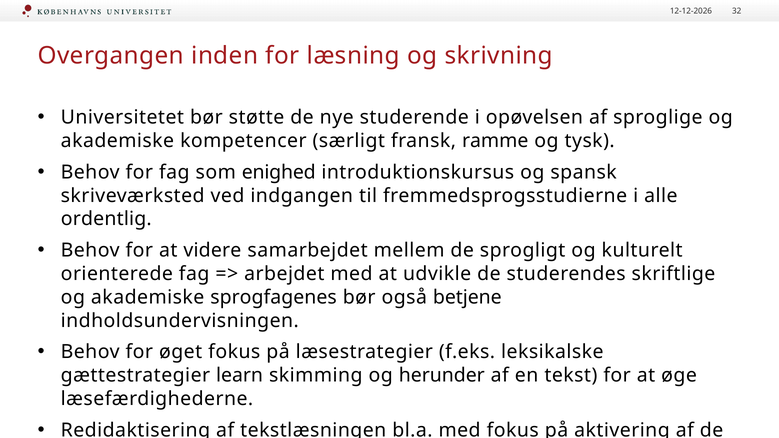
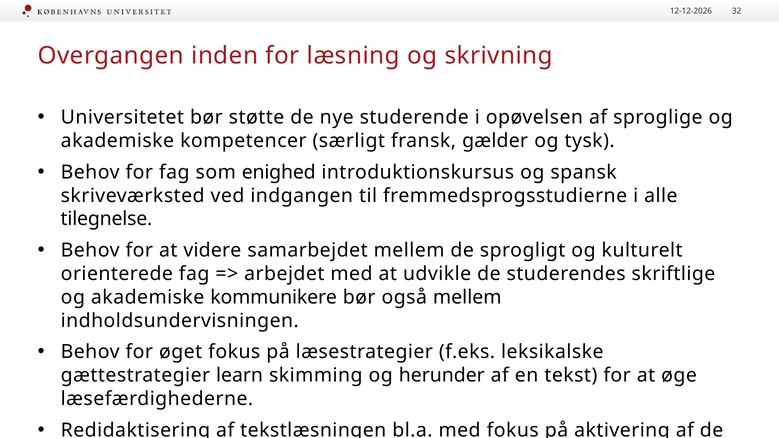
ramme: ramme -> gælder (495, 141)
ordentlig: ordentlig -> tilegnelse (106, 219)
sprogfagenes: sprogfagenes -> kommunikere (274, 297)
også betjene: betjene -> mellem (467, 297)
